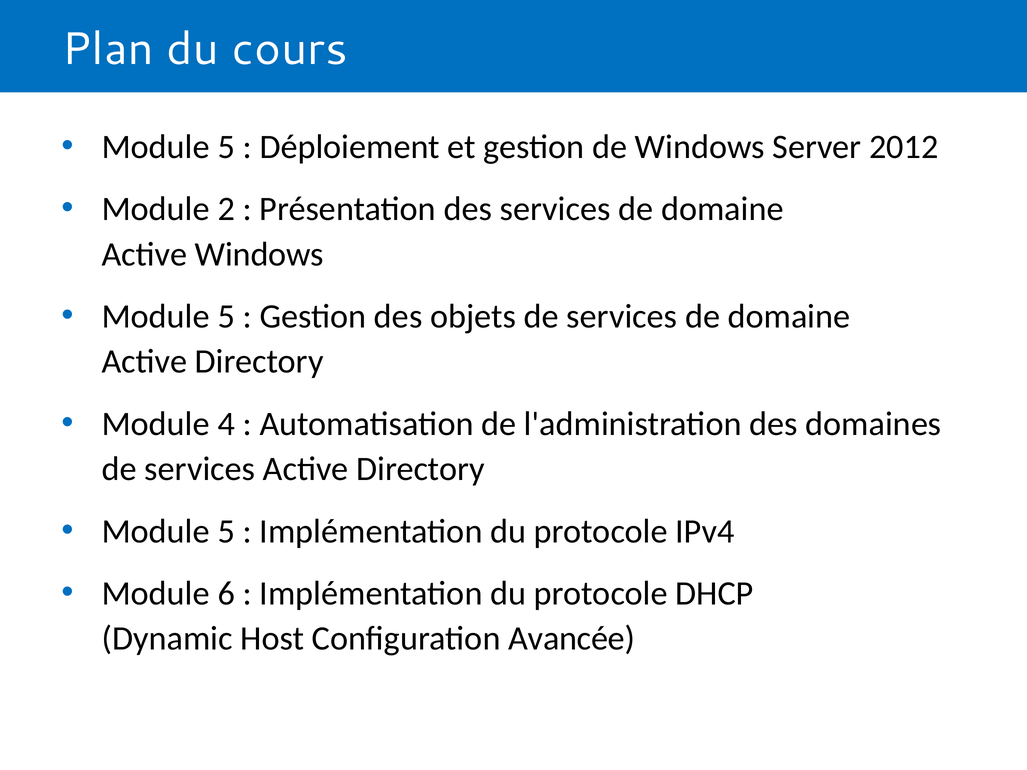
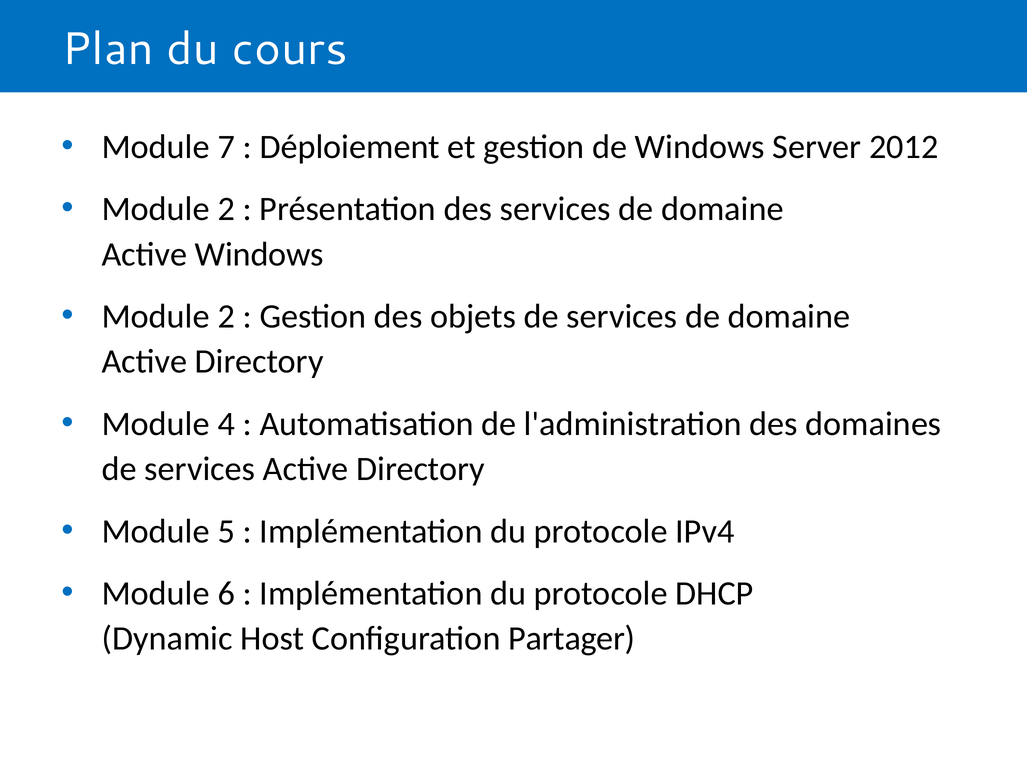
5: 5 -> 7 (226, 147)
5: 5 -> 2 (226, 317)
Avancée: Avancée -> Partager (572, 639)
